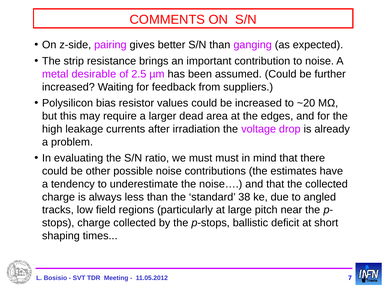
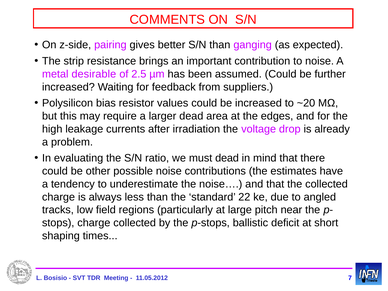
must must: must -> dead (227, 158)
38: 38 -> 22 (244, 197)
